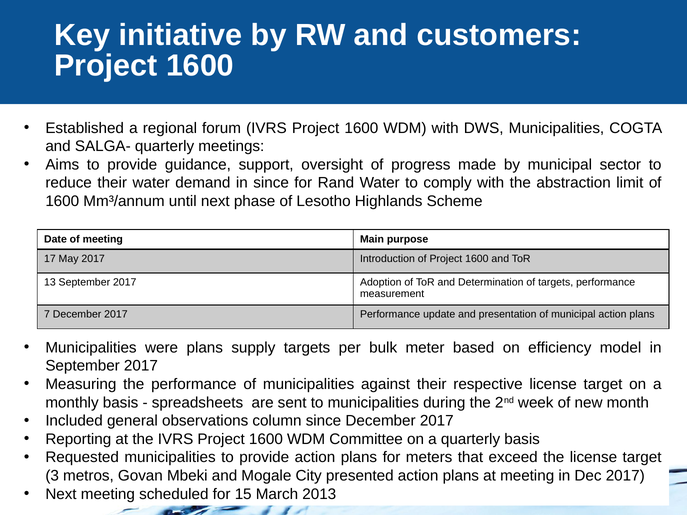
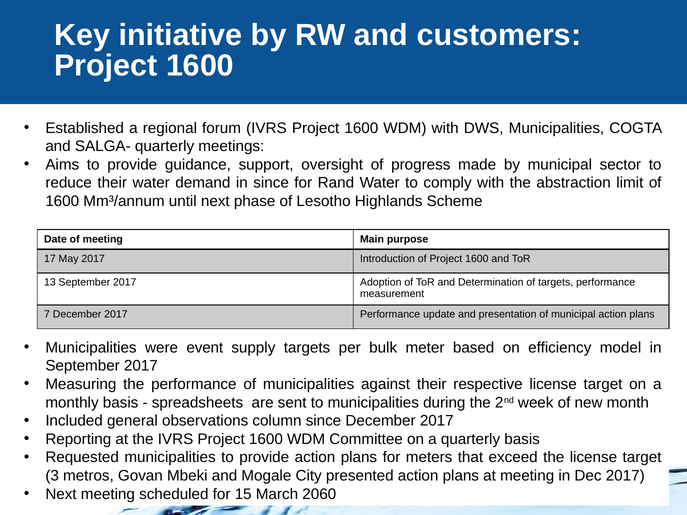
were plans: plans -> event (205, 348)
2013: 2013 -> 2060 (319, 494)
